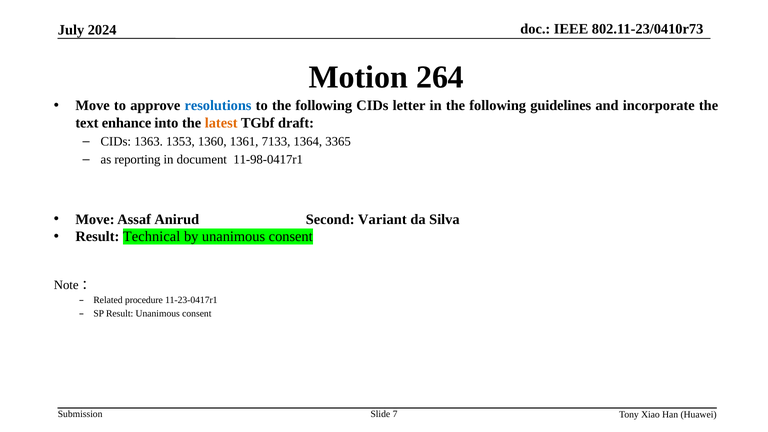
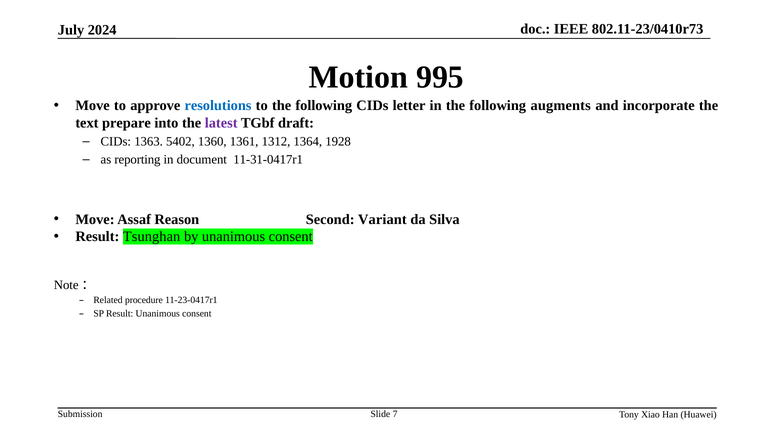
264: 264 -> 995 (440, 77)
guidelines: guidelines -> augments (561, 106)
enhance: enhance -> prepare (126, 123)
latest colour: orange -> purple (221, 123)
1353: 1353 -> 5402 (180, 142)
7133: 7133 -> 1312 (276, 142)
3365: 3365 -> 1928 (338, 142)
11-98-0417r1: 11-98-0417r1 -> 11-31-0417r1 (268, 160)
Anirud: Anirud -> Reason (177, 219)
Technical: Technical -> Tsunghan (152, 237)
